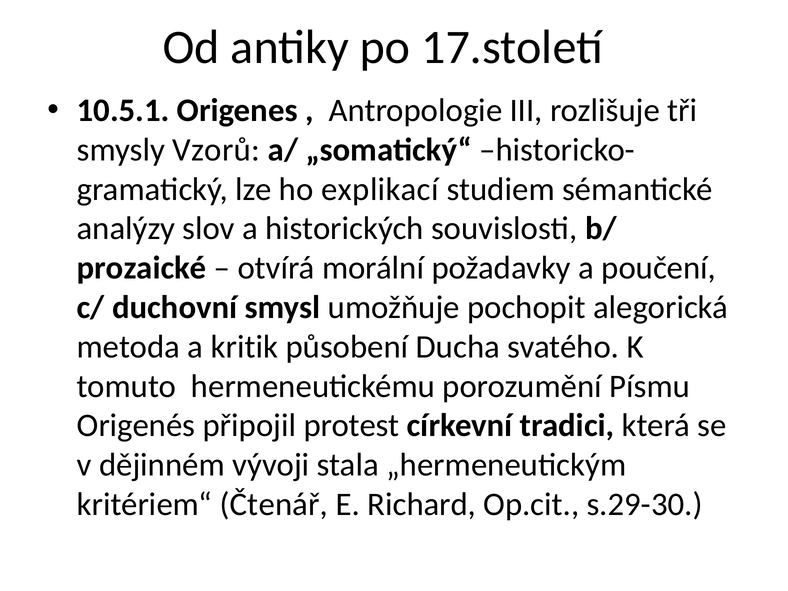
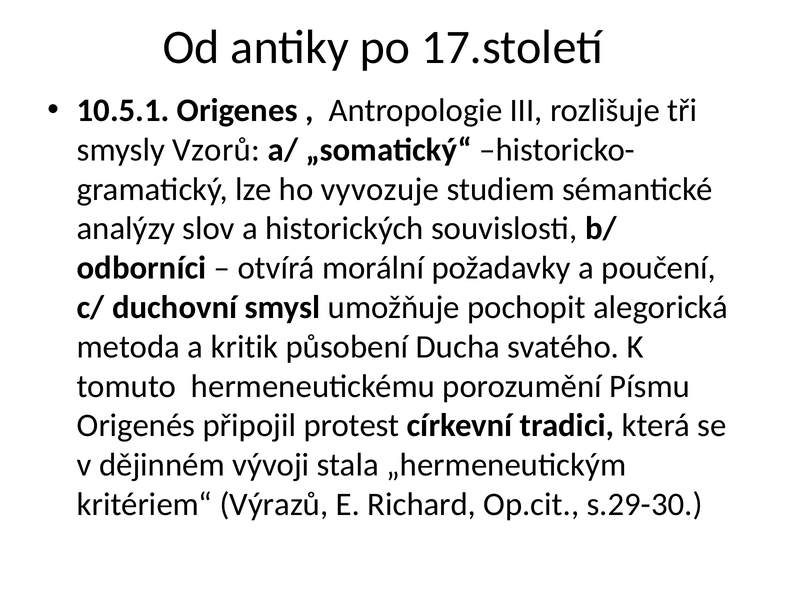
explikací: explikací -> vyvozuje (380, 189)
prozaické: prozaické -> odborníci (142, 268)
Čtenář: Čtenář -> Výrazů (274, 504)
